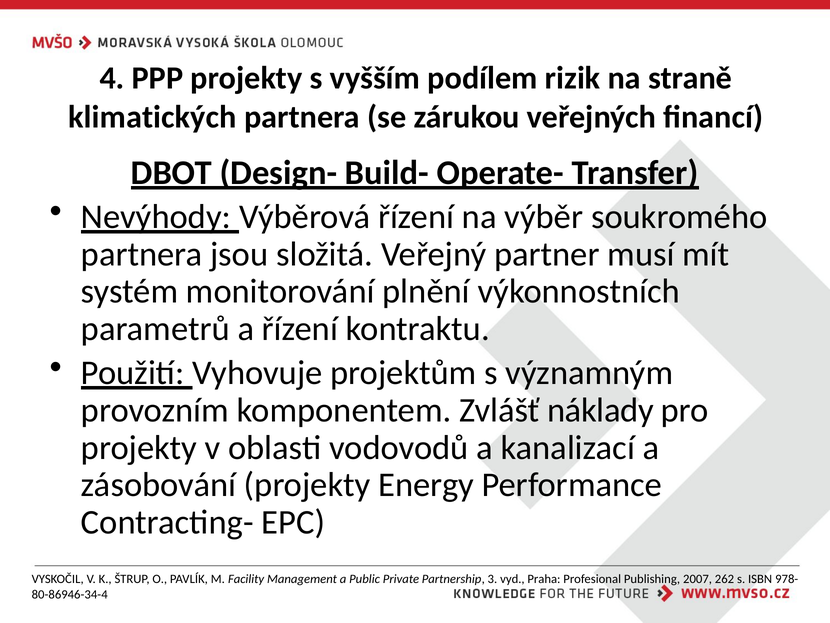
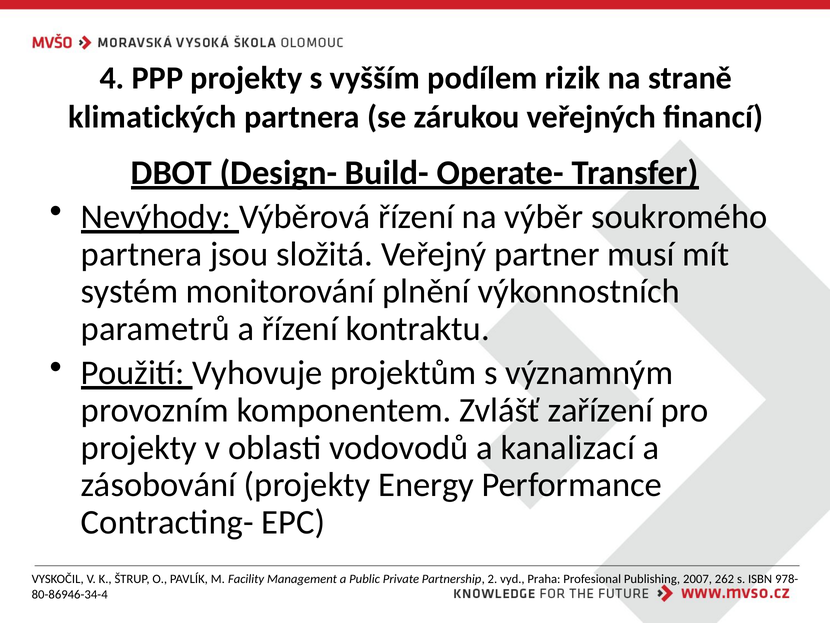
náklady: náklady -> zařízení (600, 410)
3: 3 -> 2 (492, 579)
